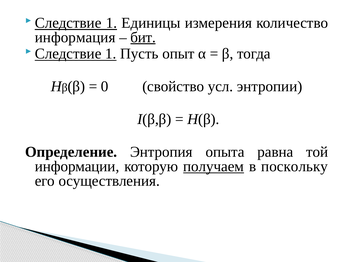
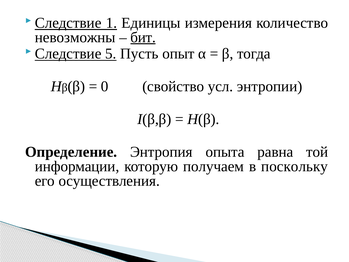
информация: информация -> невозможны (75, 37)
1: 1 -> 5 (111, 54)
получаем underline: present -> none (214, 166)
